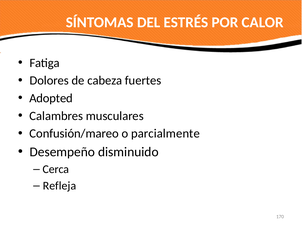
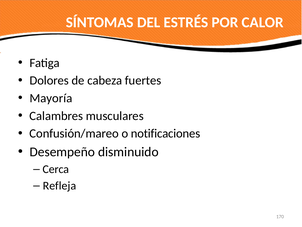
Adopted: Adopted -> Mayoría (51, 98)
parcialmente: parcialmente -> notificaciones (166, 133)
